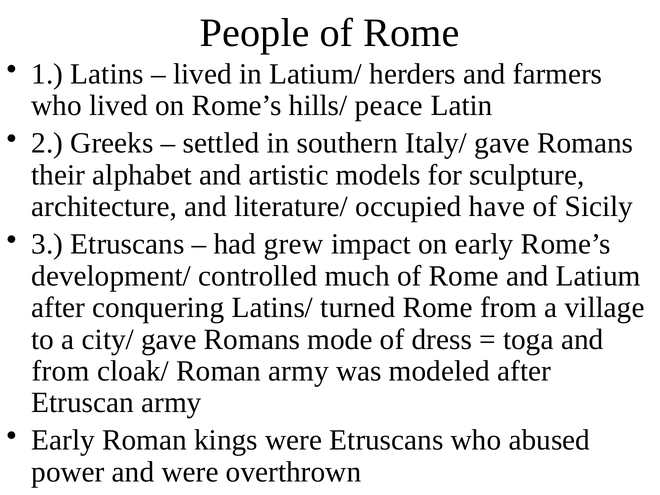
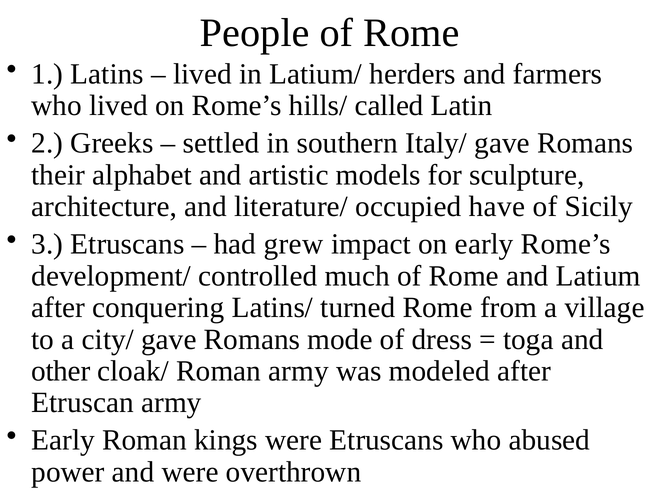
peace: peace -> called (389, 106)
from: from -> other (61, 371)
